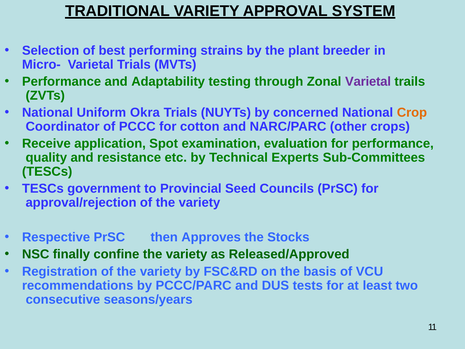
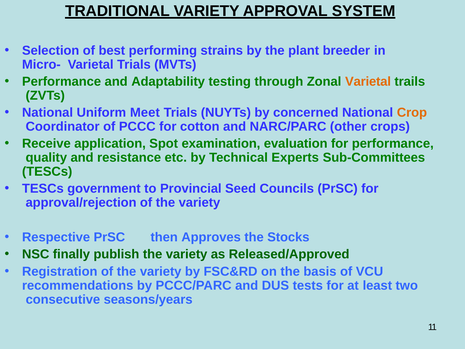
Varietal colour: purple -> orange (368, 82)
Okra: Okra -> Meet (145, 113)
confine: confine -> publish (116, 254)
